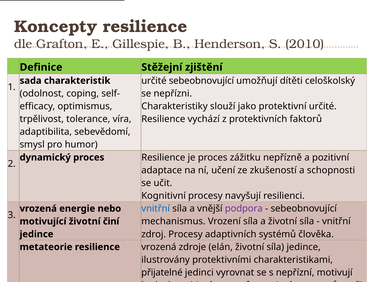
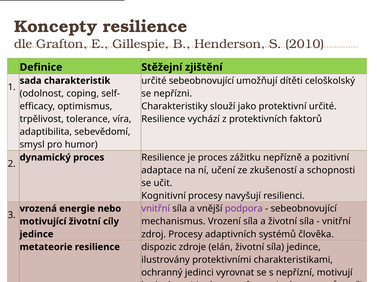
vnitřní colour: blue -> purple (156, 209)
činí: činí -> cíly (111, 222)
resilience vrozená: vrozená -> dispozic (159, 248)
přijatelné: přijatelné -> ochranný (162, 273)
